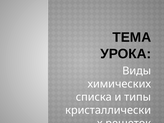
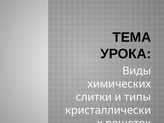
списка: списка -> слитки (94, 97)
